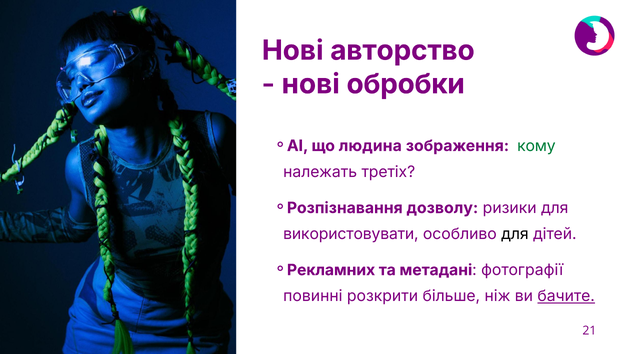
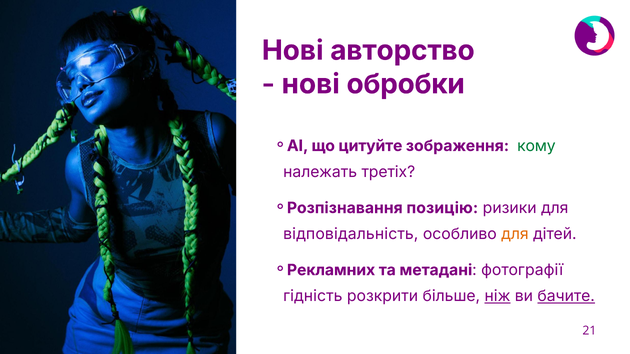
людина: людина -> цитуйте (370, 146)
дозволу: дозволу -> позицію (442, 208)
використовувати: використовувати -> відповідальність (351, 234)
для colour: black -> orange (515, 234)
повинні: повинні -> гідність (313, 296)
ніж underline: none -> present (498, 296)
